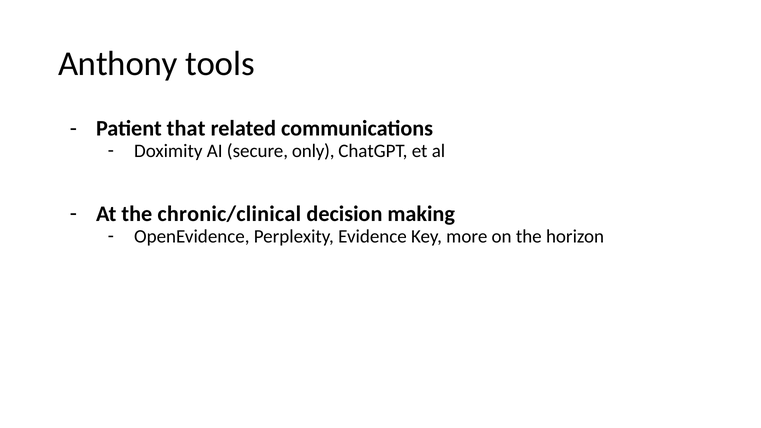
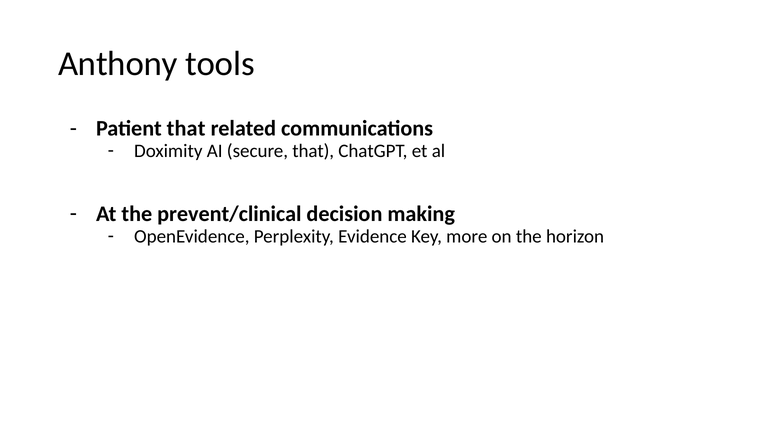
secure only: only -> that (313, 151)
chronic/clinical: chronic/clinical -> prevent/clinical (229, 214)
